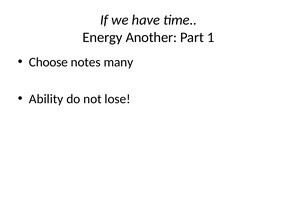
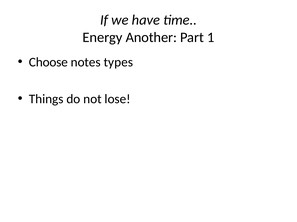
many: many -> types (118, 62)
Ability: Ability -> Things (46, 99)
